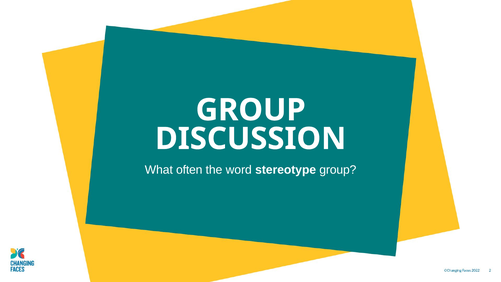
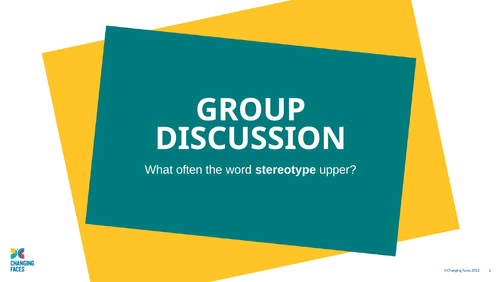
stereotype group: group -> upper (338, 170)
